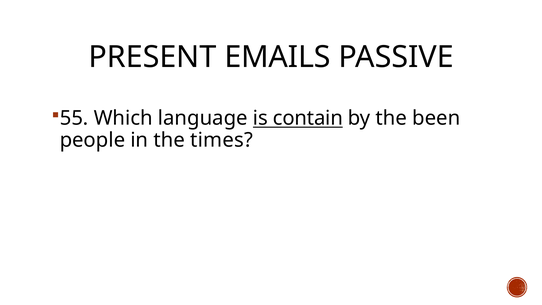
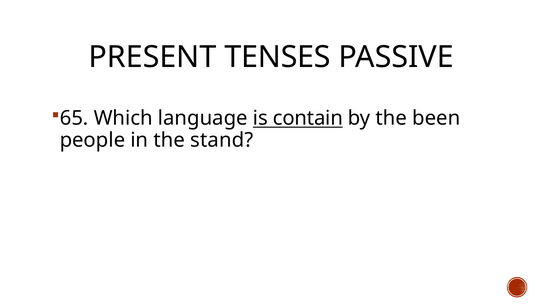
EMAILS: EMAILS -> TENSES (278, 57)
55: 55 -> 65 (74, 118)
times: times -> stand (222, 140)
